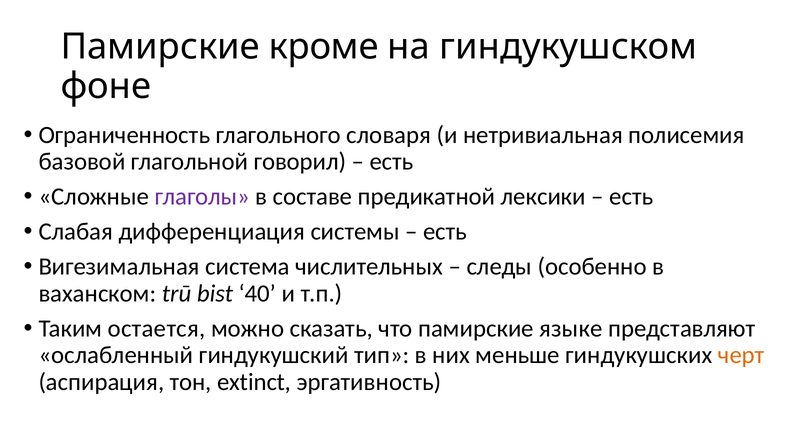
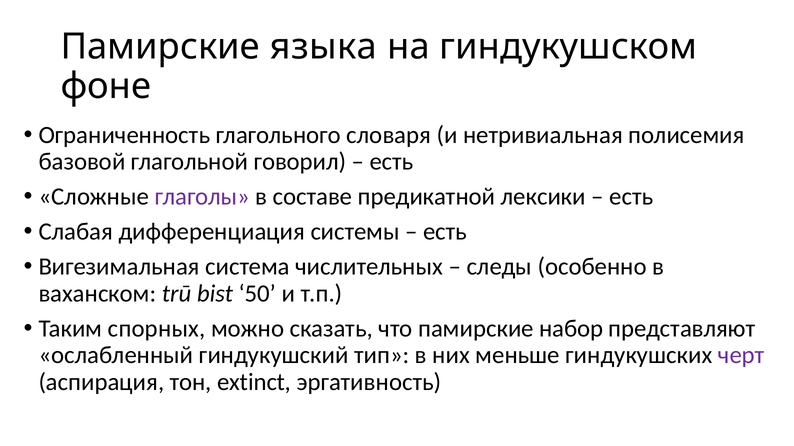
кроме: кроме -> языка (323, 47)
40: 40 -> 50 (257, 294)
остается: остается -> спорных (157, 329)
языке: языке -> набор (571, 329)
черт colour: orange -> purple (741, 356)
